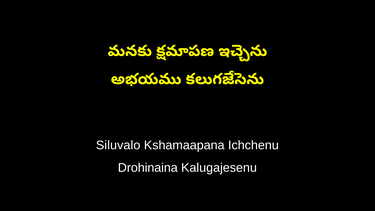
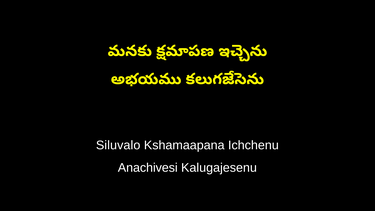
Drohinaina: Drohinaina -> Anachivesi (148, 168)
